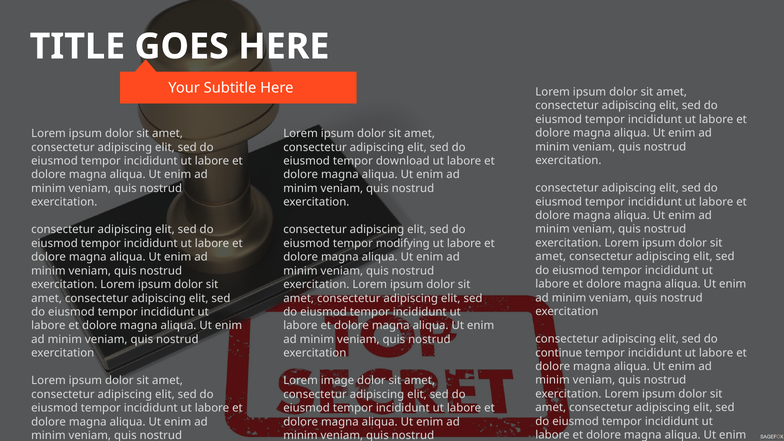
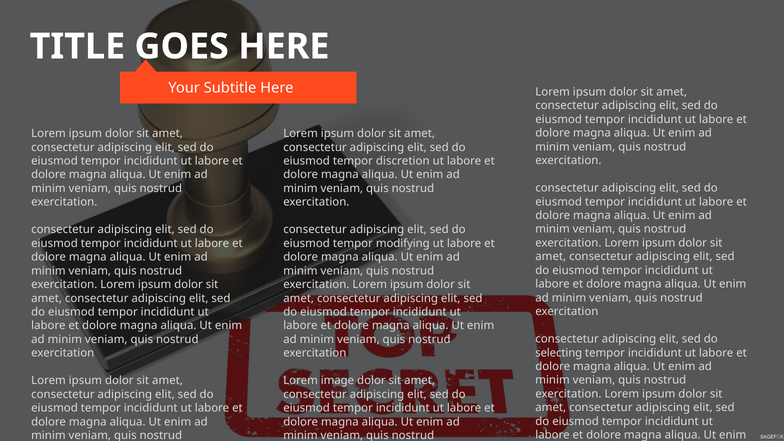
download: download -> discretion (403, 161)
continue: continue -> selecting (559, 353)
